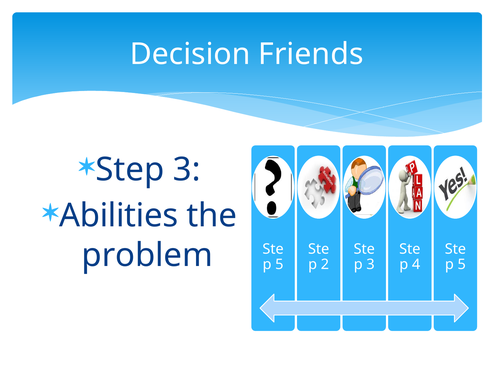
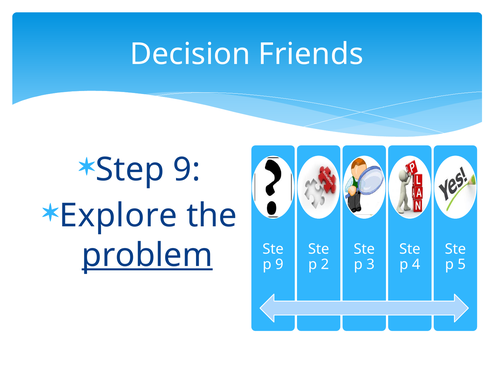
Step 3: 3 -> 9 (187, 169)
Abilities: Abilities -> Explore (118, 215)
problem underline: none -> present (147, 255)
5: 5 -> 9 (279, 264)
